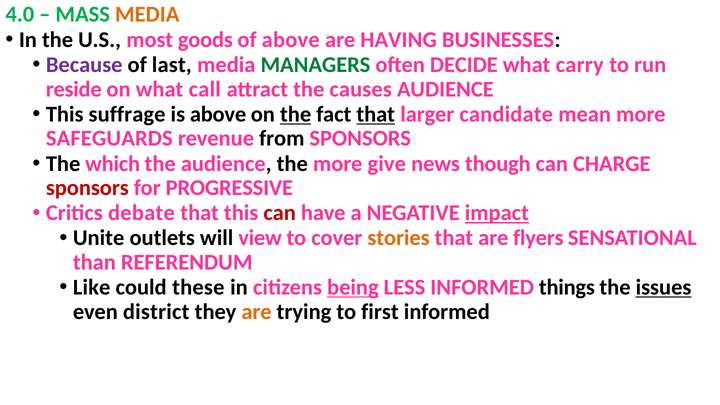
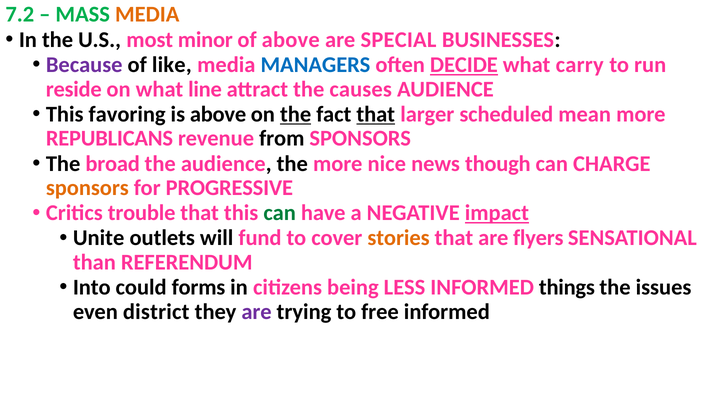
4.0: 4.0 -> 7.2 (20, 15)
goods: goods -> minor (205, 40)
HAVING: HAVING -> SPECIAL (398, 40)
last: last -> like (172, 65)
MANAGERS colour: green -> blue (315, 65)
DECIDE underline: none -> present (464, 65)
call: call -> line (205, 89)
suffrage: suffrage -> favoring (127, 114)
candidate: candidate -> scheduled (506, 114)
SAFEGUARDS: SAFEGUARDS -> REPUBLICANS (109, 139)
which: which -> broad (113, 164)
give: give -> nice (387, 164)
sponsors colour: red -> orange (87, 188)
debate: debate -> trouble (142, 213)
can colour: red -> green (280, 213)
view: view -> fund (260, 238)
Like: Like -> Into (92, 287)
these: these -> forms (199, 287)
being underline: present -> none (353, 287)
issues underline: present -> none (664, 287)
are colour: orange -> purple (257, 312)
first: first -> free (380, 312)
